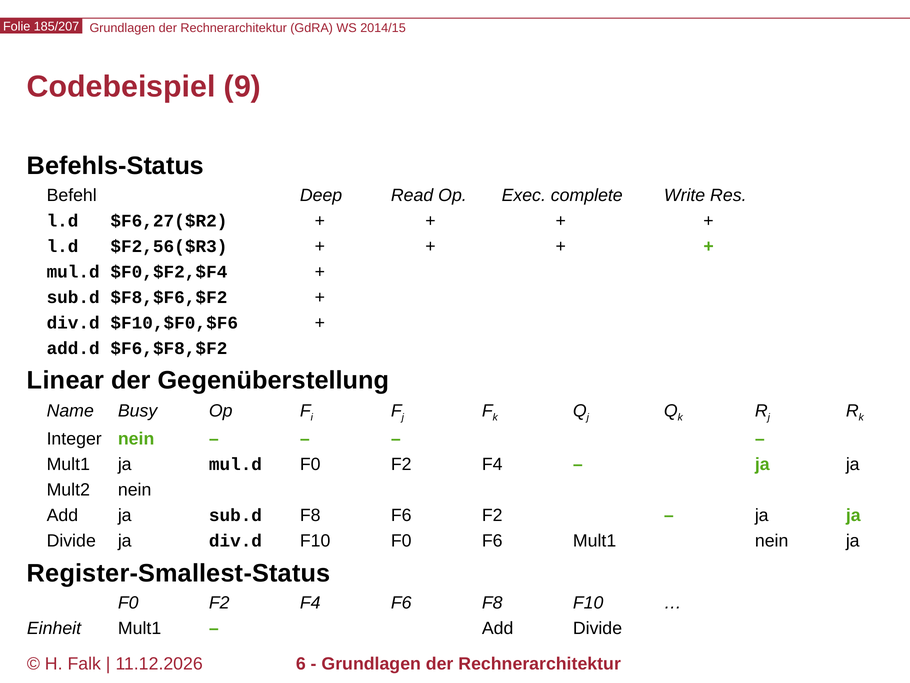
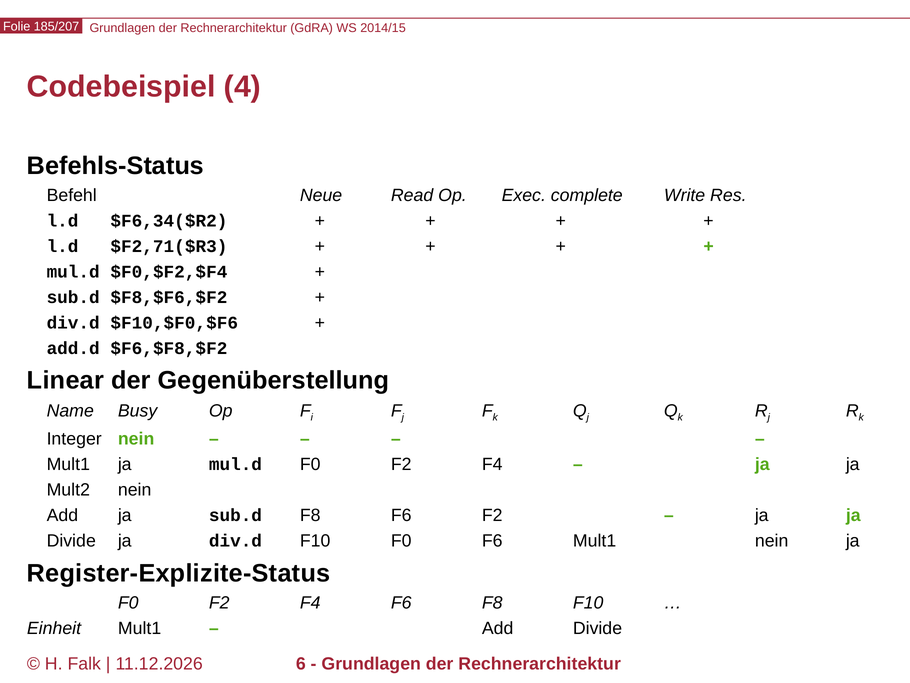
9: 9 -> 4 (243, 86)
Deep: Deep -> Neue (321, 195)
$F6,27($R2: $F6,27($R2 -> $F6,34($R2 (169, 221)
$F2,56($R3: $F2,56($R3 -> $F2,71($R3 (169, 246)
Register-Smallest-Status: Register-Smallest-Status -> Register-Explizite-Status (179, 573)
